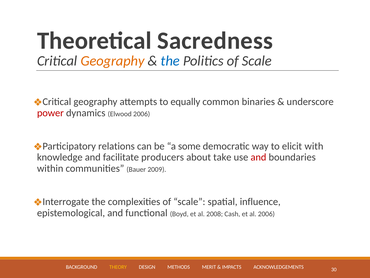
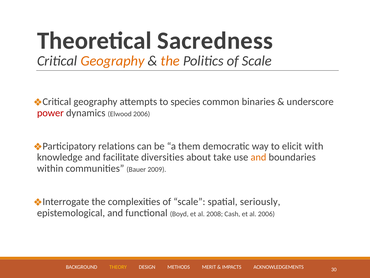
the colour: blue -> orange (170, 61)
equally: equally -> species (185, 102)
some: some -> them (189, 146)
producers: producers -> diversities (163, 157)
and colour: red -> orange (258, 157)
influence: influence -> seriously (260, 201)
